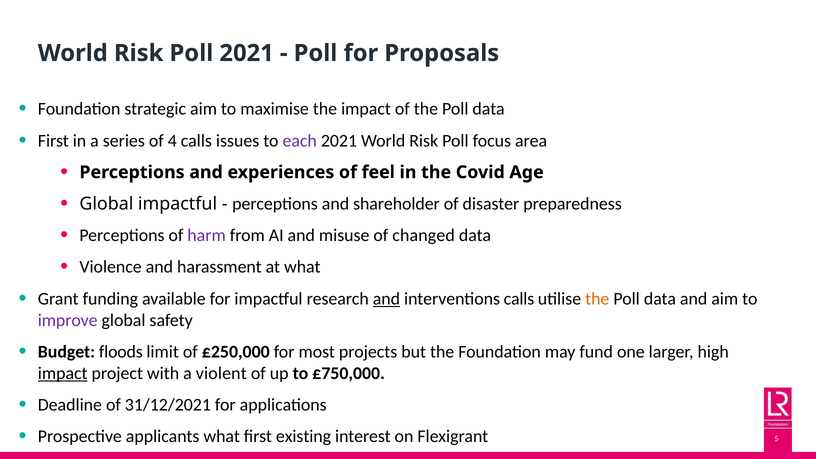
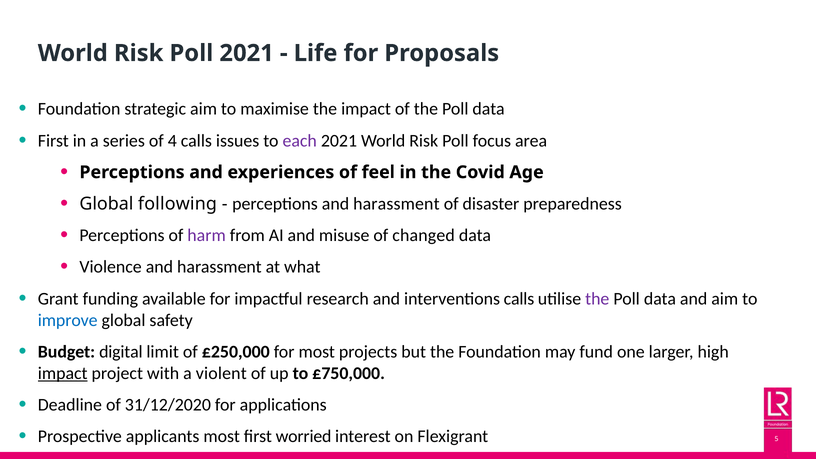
Poll: Poll -> Life (316, 53)
Global impactful: impactful -> following (177, 204)
perceptions and shareholder: shareholder -> harassment (396, 204)
and underline: present -> none (386, 299)
the colour: orange -> purple (597, 299)
improve colour: purple -> blue (68, 320)
floods: floods -> digital (121, 352)
31/12/2021: 31/12/2021 -> 31/12/2020 (168, 405)
applicants what: what -> most (222, 436)
existing: existing -> worried (304, 436)
